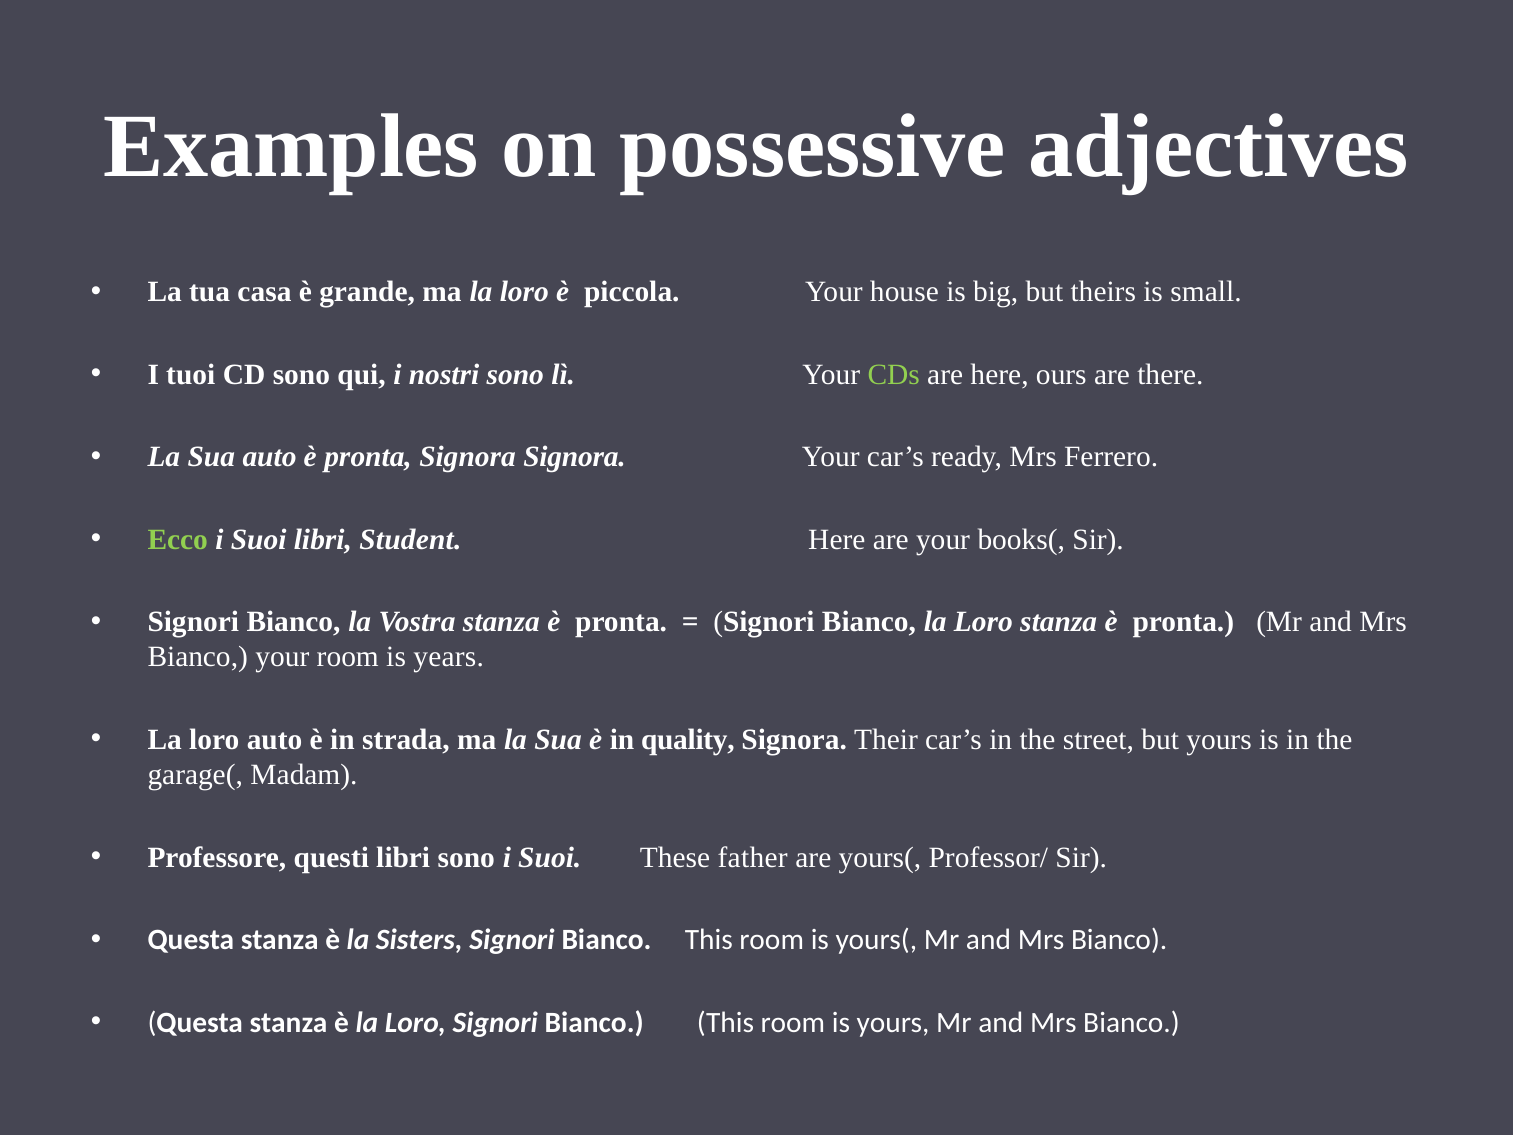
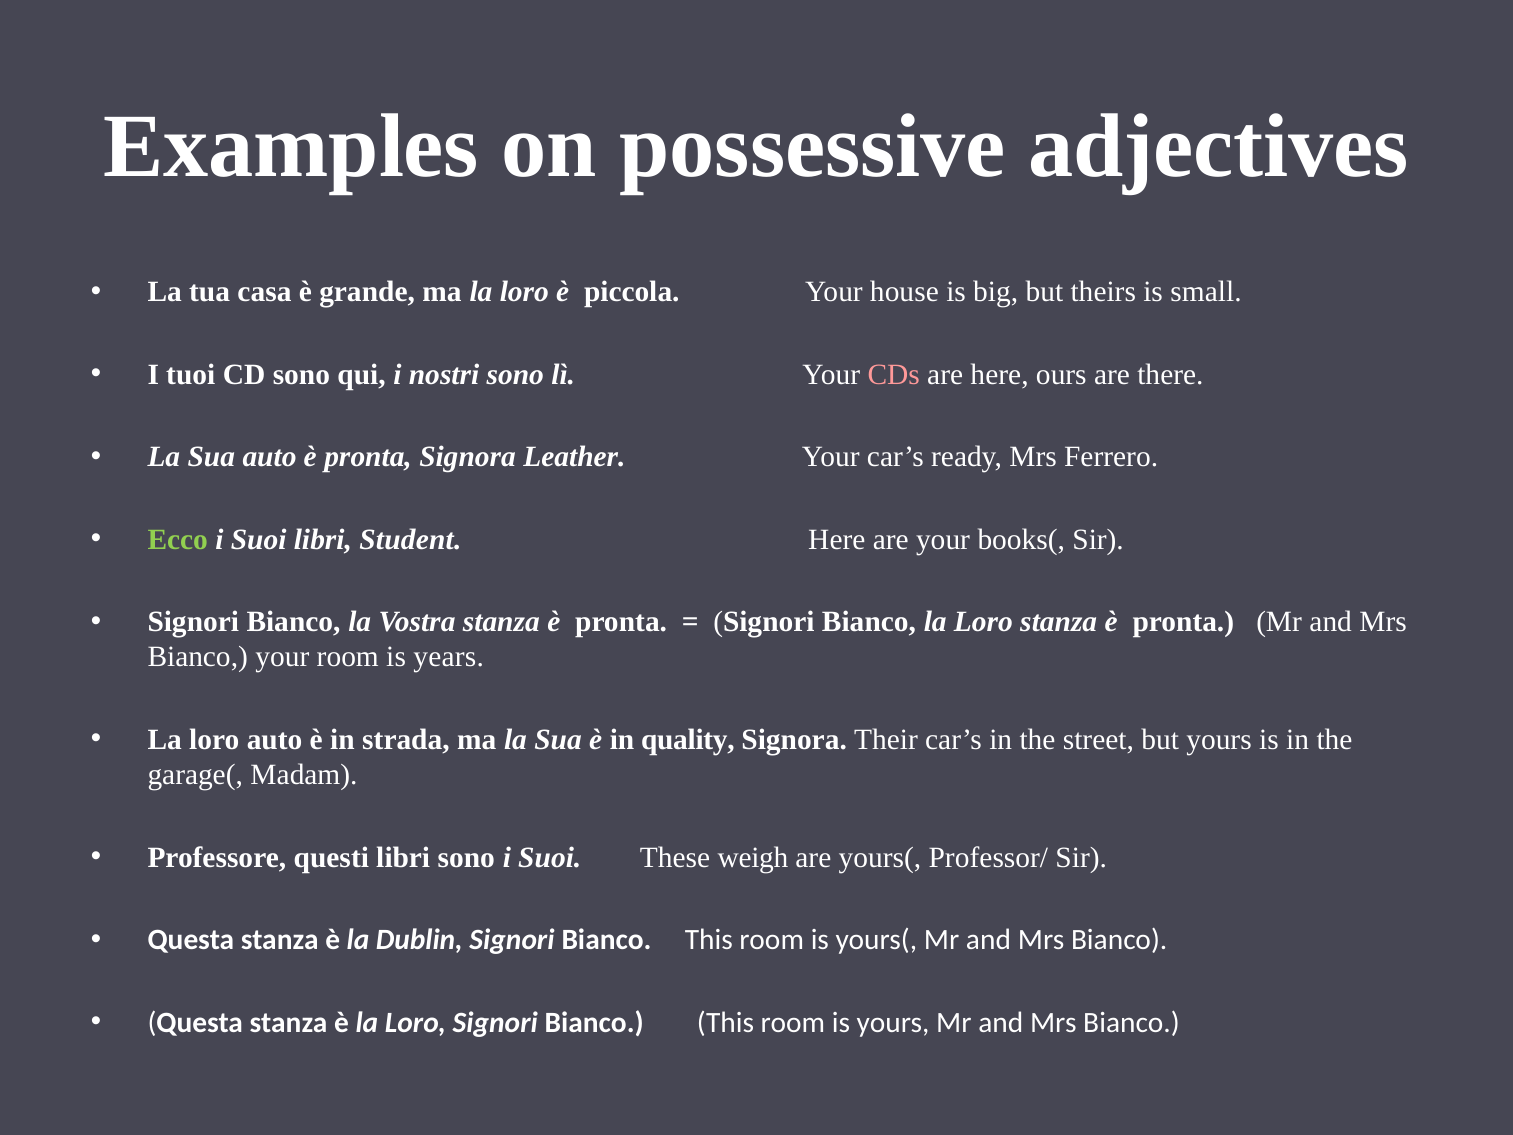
CDs colour: light green -> pink (894, 374)
Signora Signora: Signora -> Leather (574, 457)
father: father -> weigh (753, 857)
Sisters: Sisters -> Dublin (419, 940)
